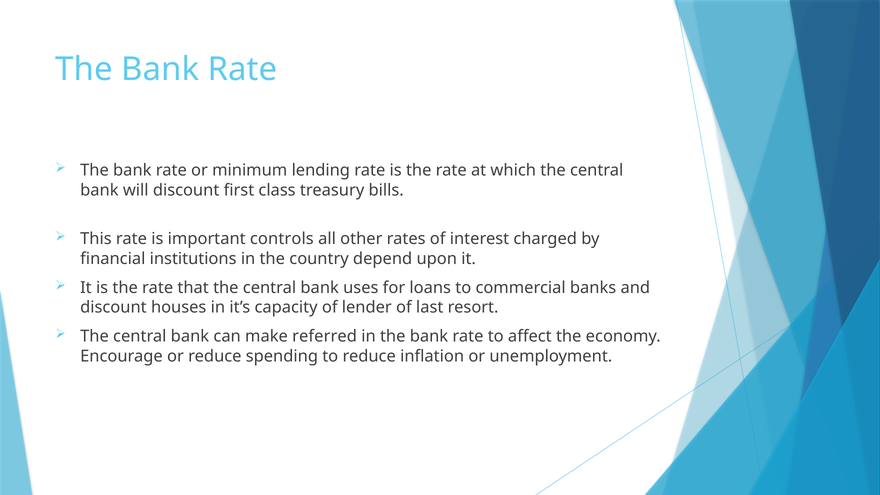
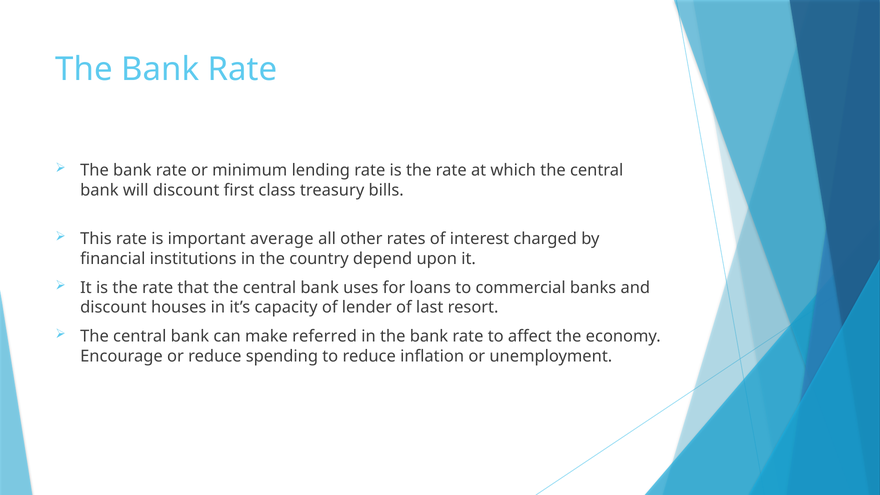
controls: controls -> average (282, 239)
